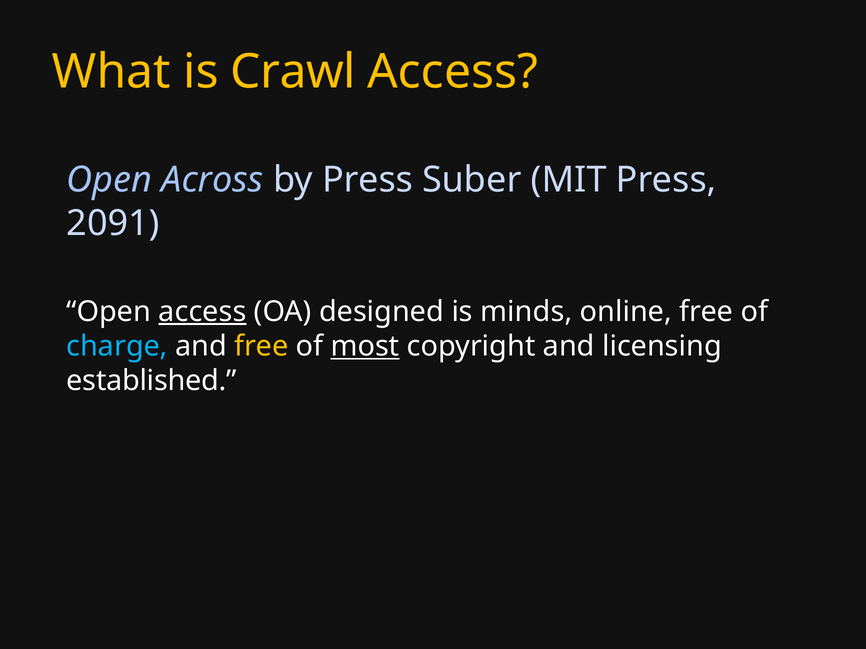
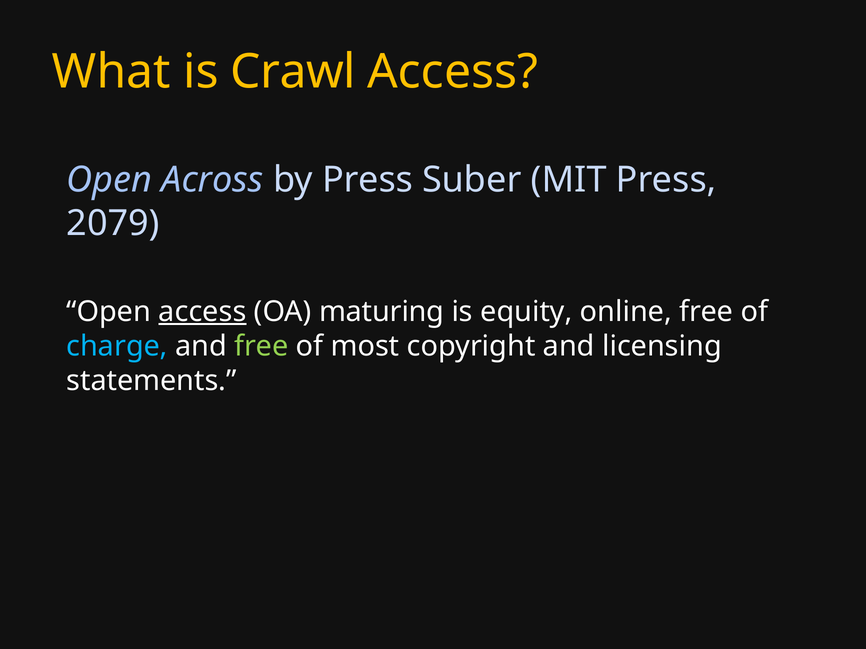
2091: 2091 -> 2079 (113, 223)
designed: designed -> maturing (382, 312)
minds: minds -> equity (526, 312)
free colour: yellow -> light green (261, 347)
most underline: present -> none (365, 347)
established: established -> statements (151, 381)
